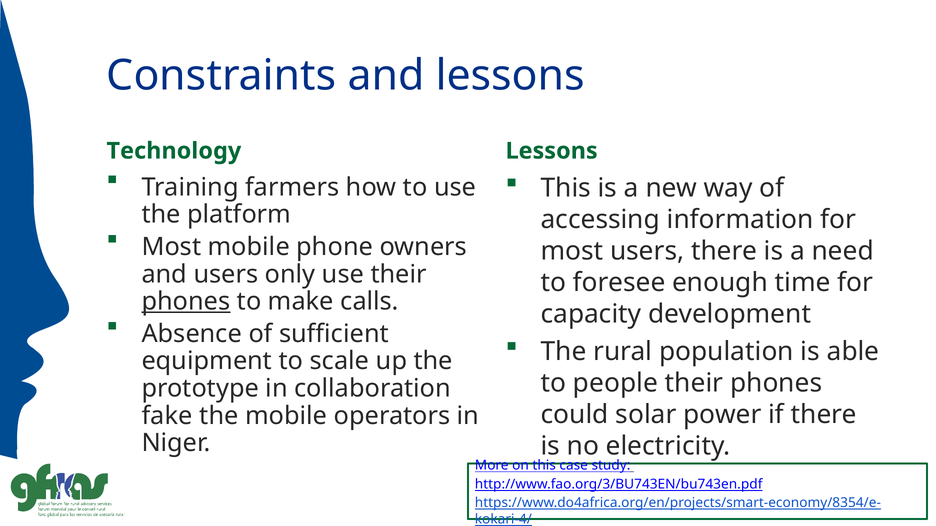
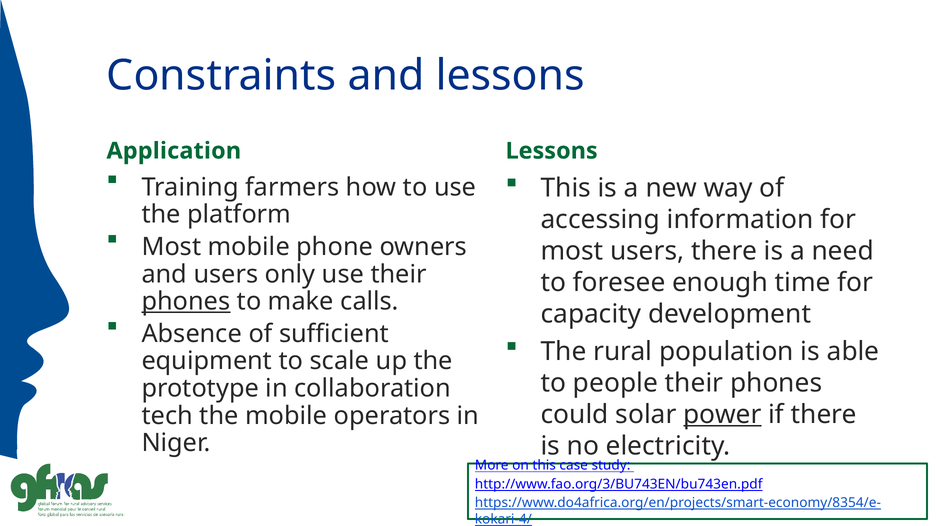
Technology: Technology -> Application (174, 151)
power underline: none -> present (722, 415)
fake: fake -> tech (167, 416)
